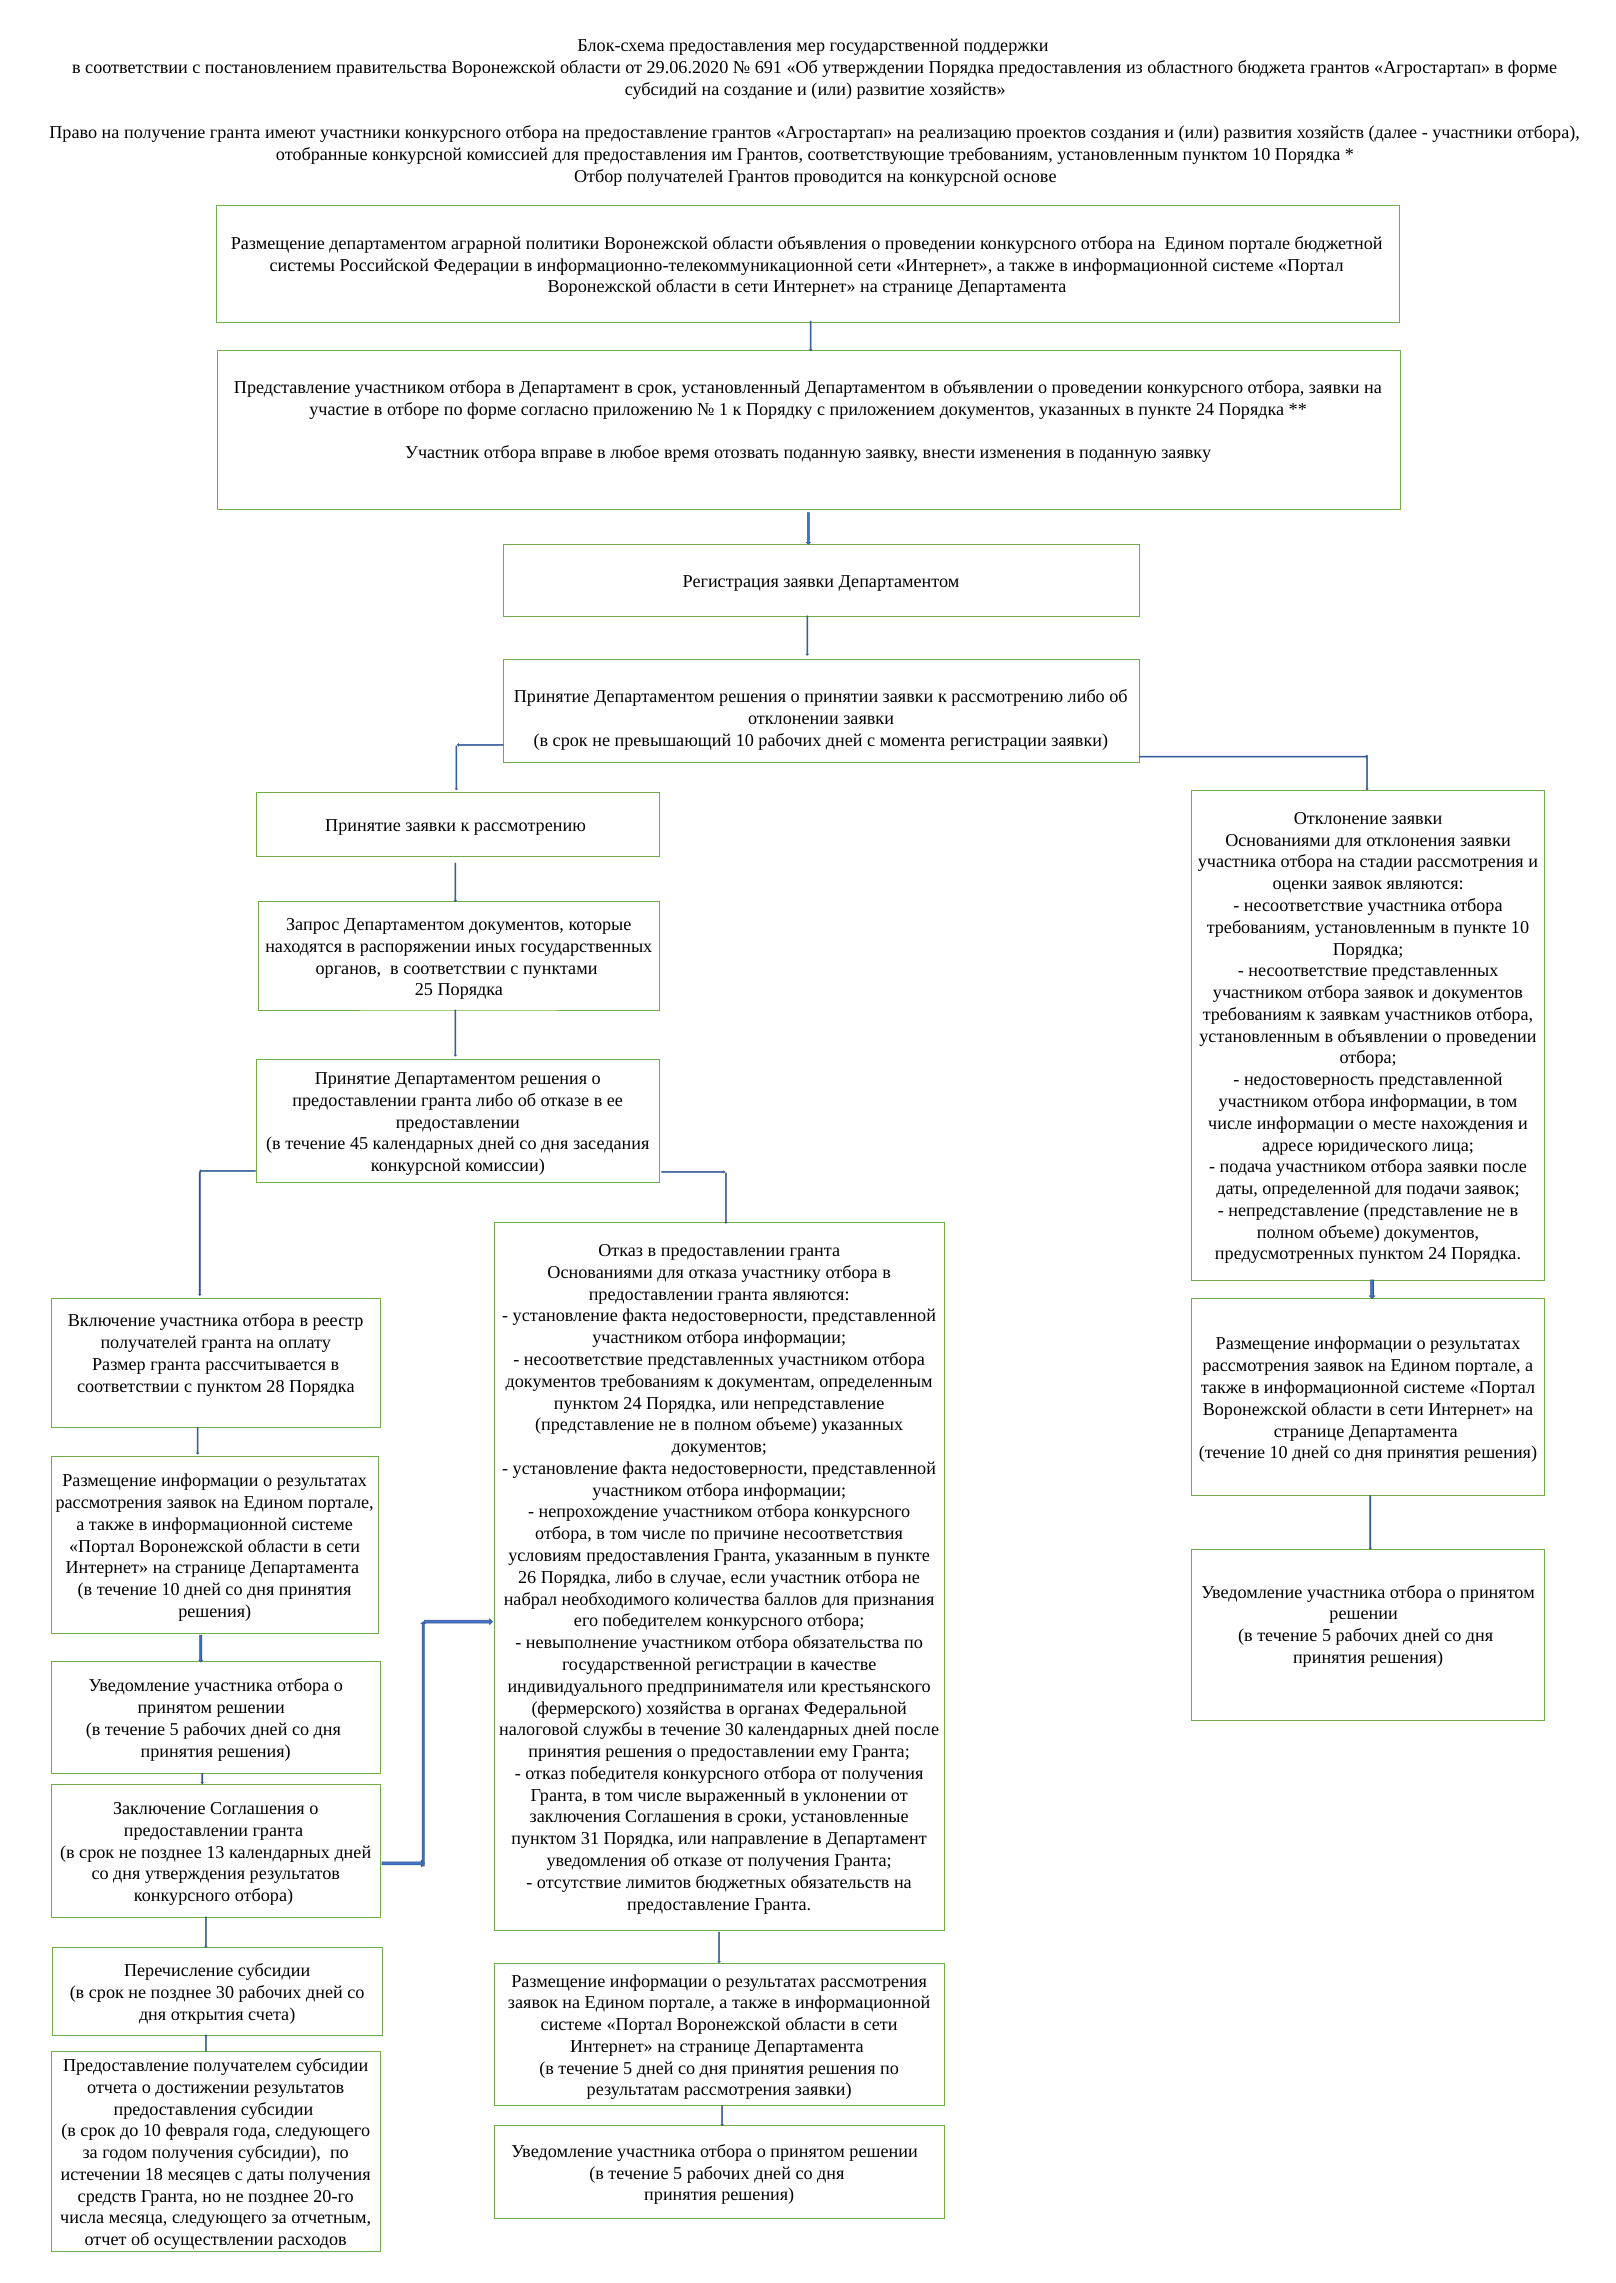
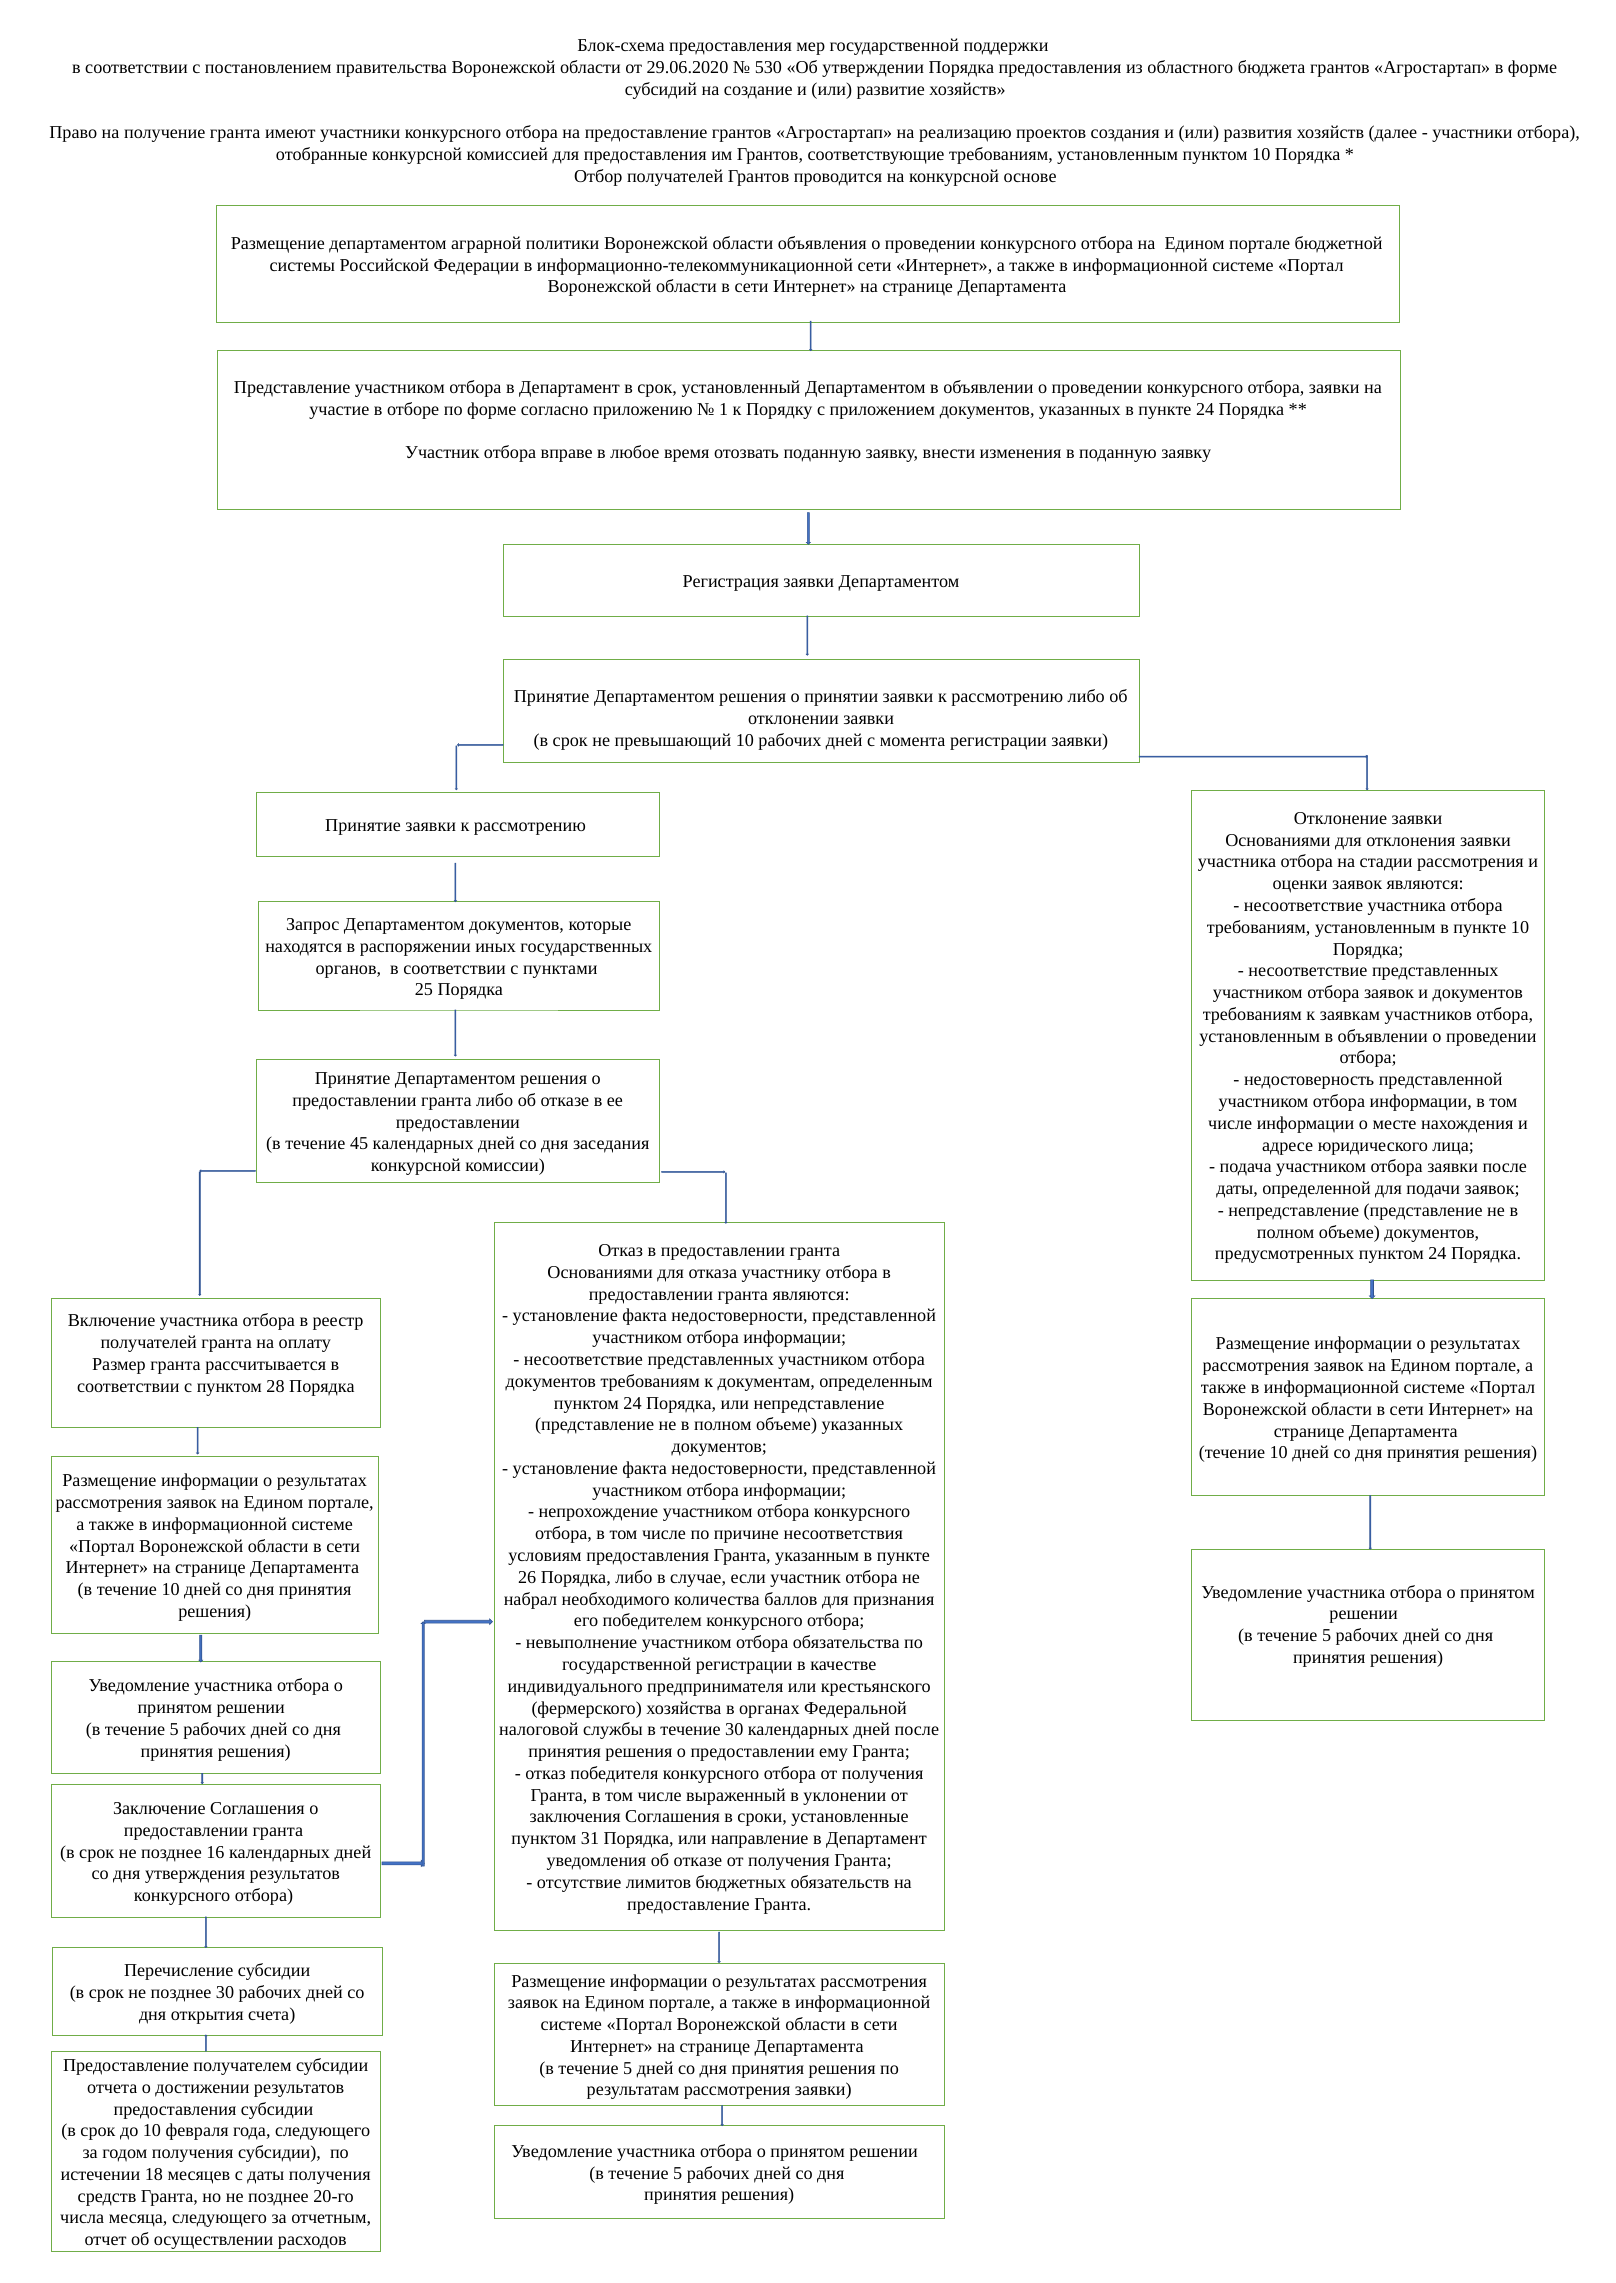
691: 691 -> 530 (768, 67)
13: 13 -> 16 (215, 1852)
